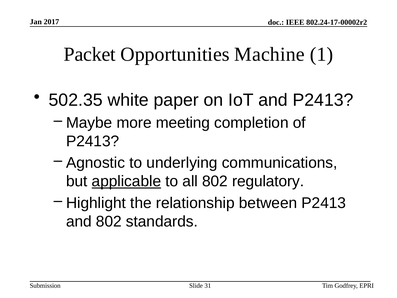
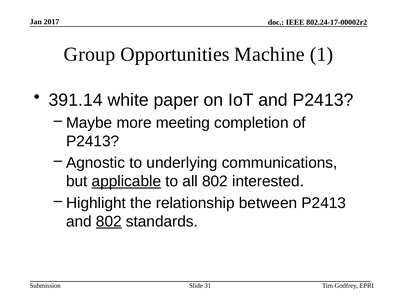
Packet: Packet -> Group (90, 54)
502.35: 502.35 -> 391.14 (76, 100)
regulatory: regulatory -> interested (268, 181)
802 underline: none -> present (109, 221)
